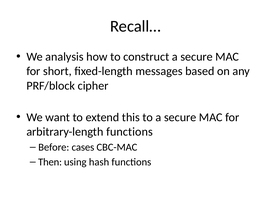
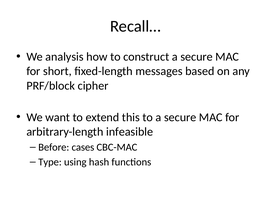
arbitrary-length functions: functions -> infeasible (130, 132)
Then: Then -> Type (50, 162)
